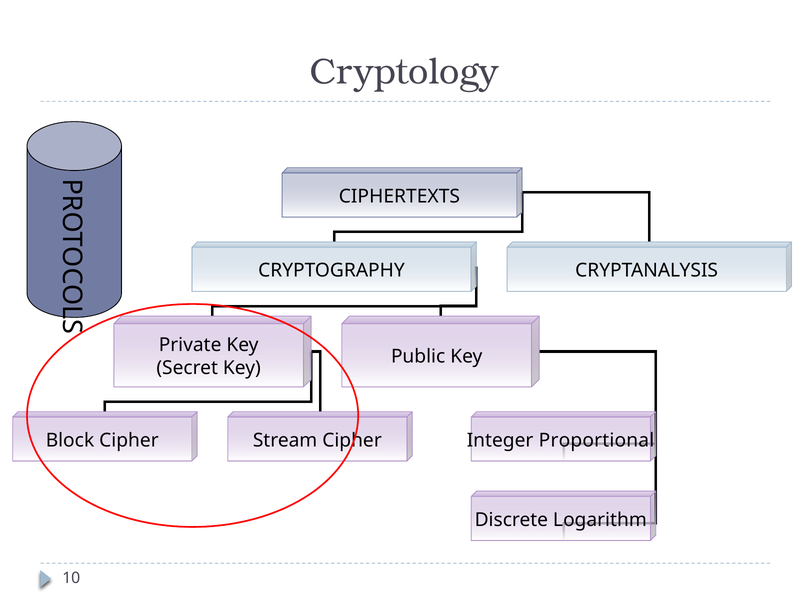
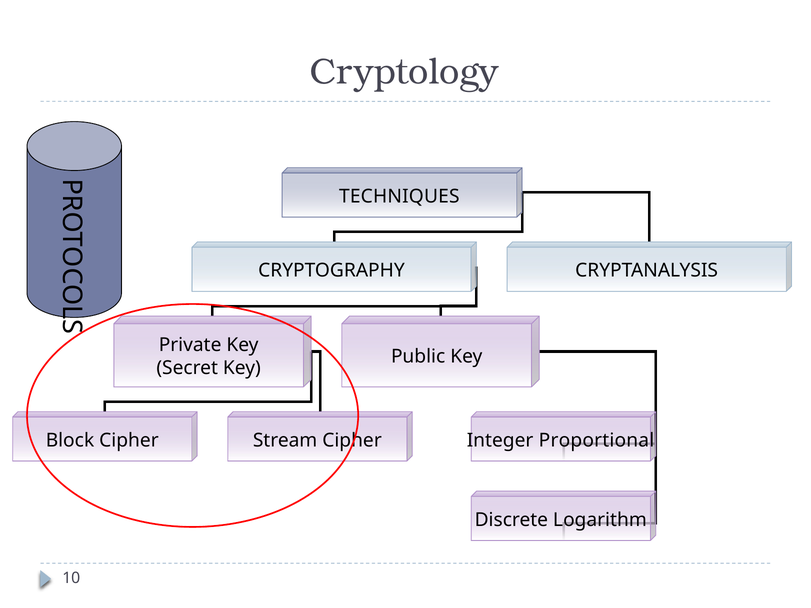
CIPHERTEXTS: CIPHERTEXTS -> TECHNIQUES (399, 196)
